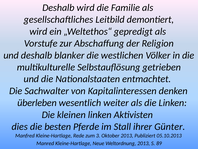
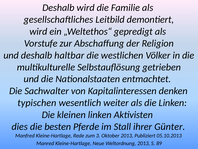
blanker: blanker -> haltbar (69, 55)
überleben: überleben -> typischen (37, 102)
